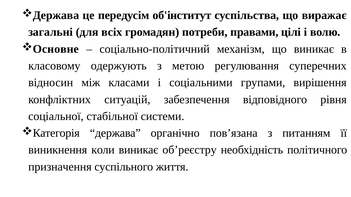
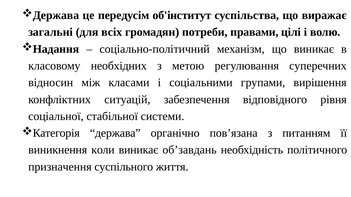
Основне: Основне -> Надання (56, 49)
одержують: одержують -> необхідних (119, 66)
об’реєстру: об’реєстру -> об’завдань (190, 150)
